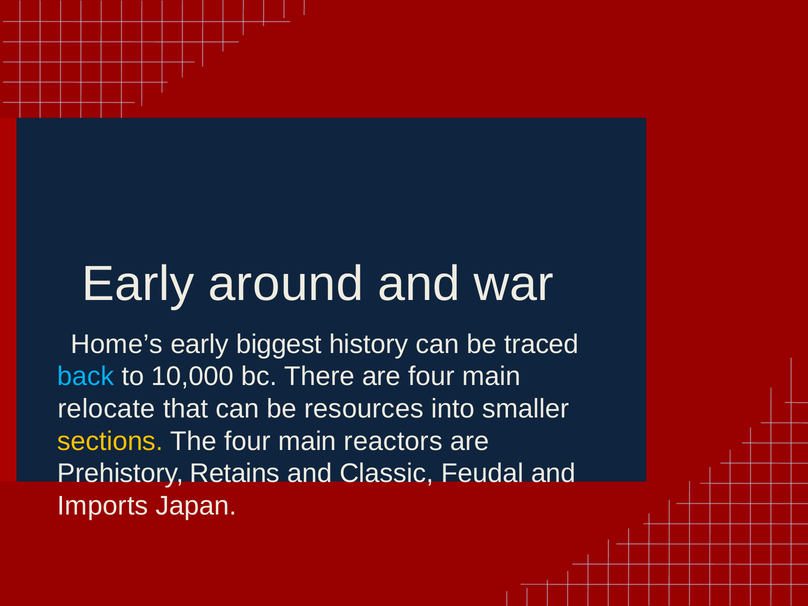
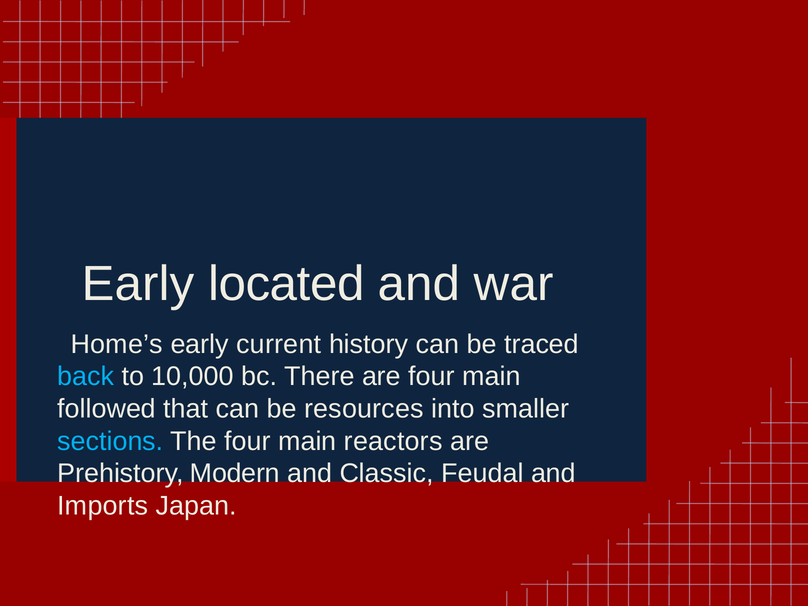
around: around -> located (286, 284)
biggest: biggest -> current (279, 344)
relocate: relocate -> followed (107, 409)
sections colour: yellow -> light blue (110, 441)
Retains: Retains -> Modern (235, 474)
